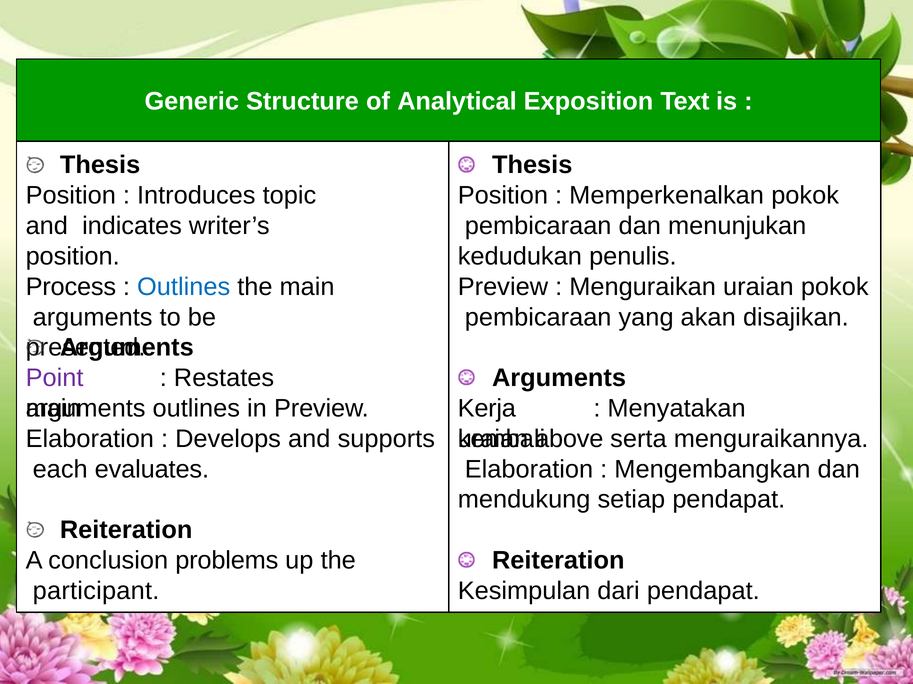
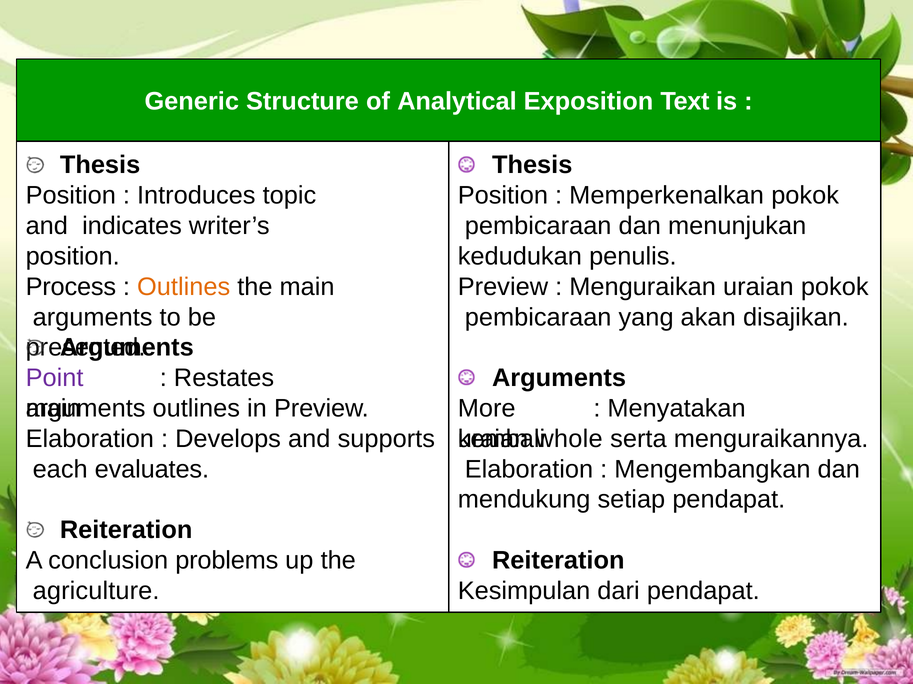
Outlines colour: blue -> orange (184, 287)
Kerja: Kerja -> More (487, 409)
above: above -> whole (569, 439)
participant: participant -> agriculture (96, 591)
